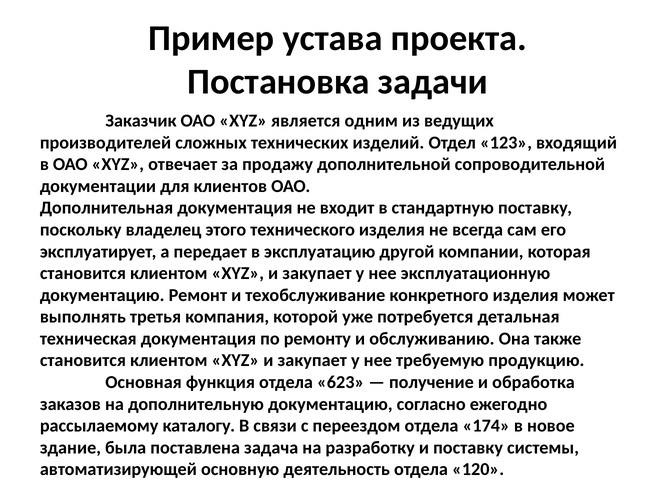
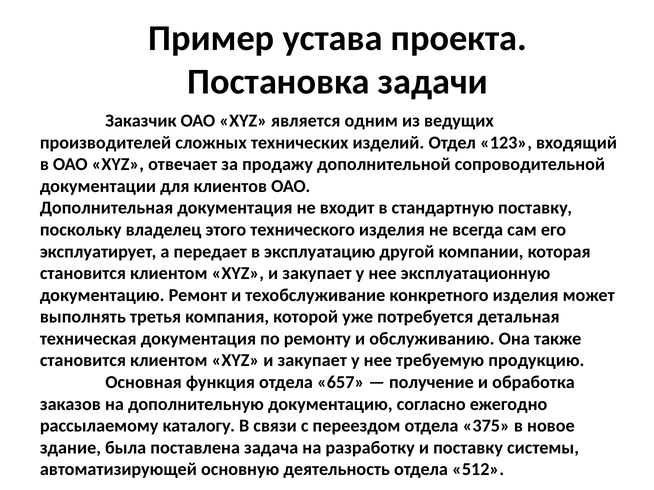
623: 623 -> 657 (341, 383)
174: 174 -> 375 (486, 426)
120: 120 -> 512 (478, 470)
